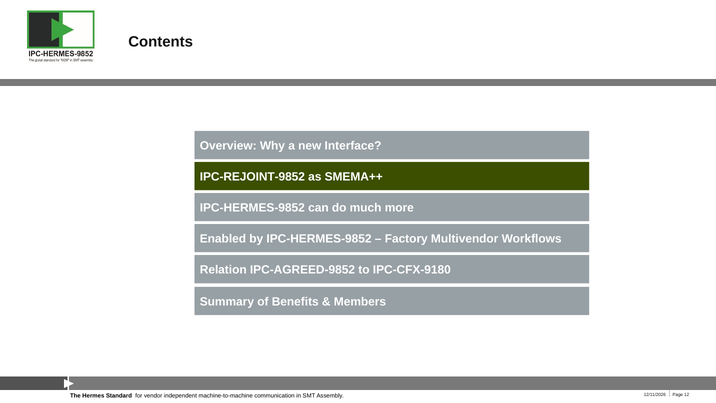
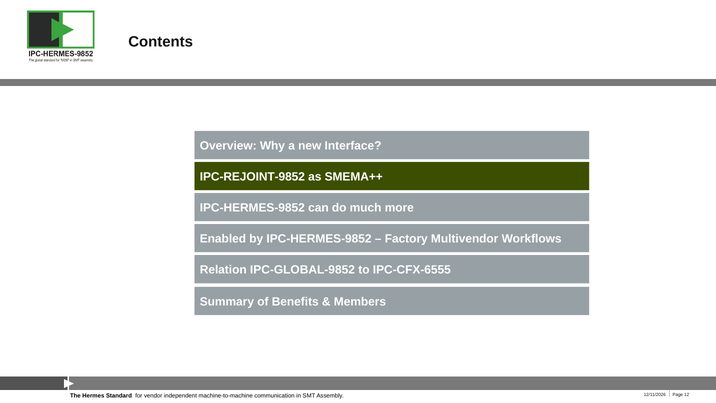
IPC-AGREED-9852: IPC-AGREED-9852 -> IPC-GLOBAL-9852 (302, 270)
IPC-CFX-9180: IPC-CFX-9180 -> IPC-CFX-6555 (412, 270)
